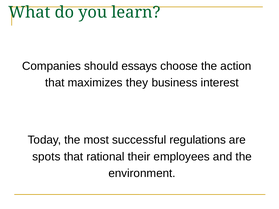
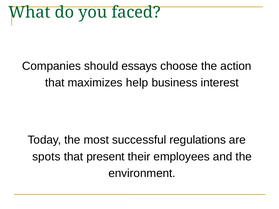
learn: learn -> faced (136, 12)
they: they -> help (137, 83)
rational: rational -> present (106, 157)
